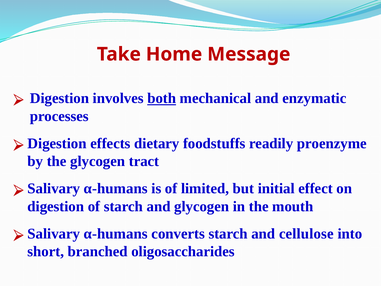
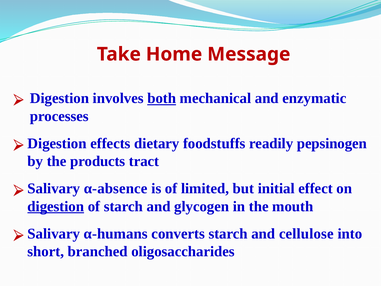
proenzyme: proenzyme -> pepsinogen (332, 143)
the glycogen: glycogen -> products (98, 161)
α-humans: α-humans -> α-absence (116, 188)
digestion underline: none -> present (56, 206)
